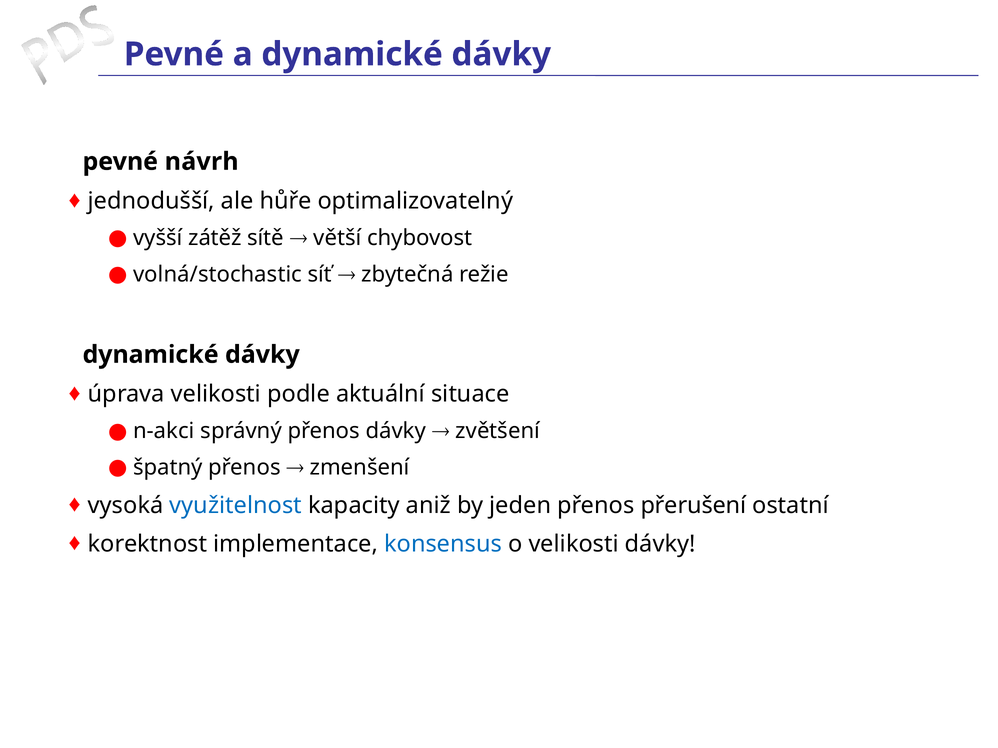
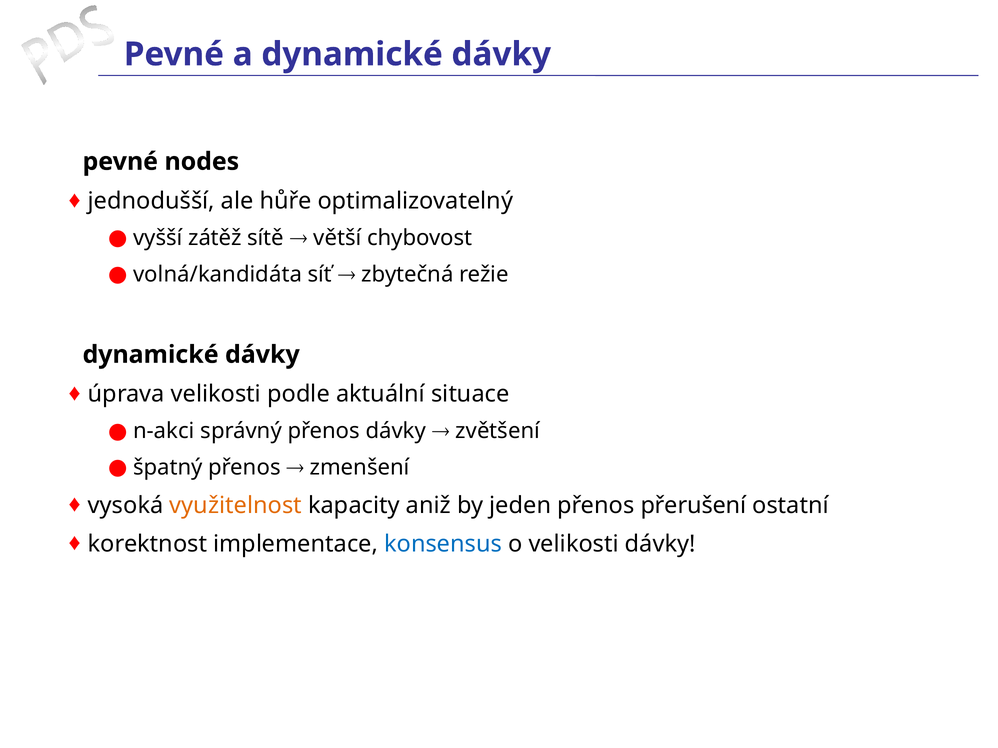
návrh: návrh -> nodes (202, 162)
volná/stochastic: volná/stochastic -> volná/kandidáta (218, 275)
využitelnost colour: blue -> orange (236, 506)
